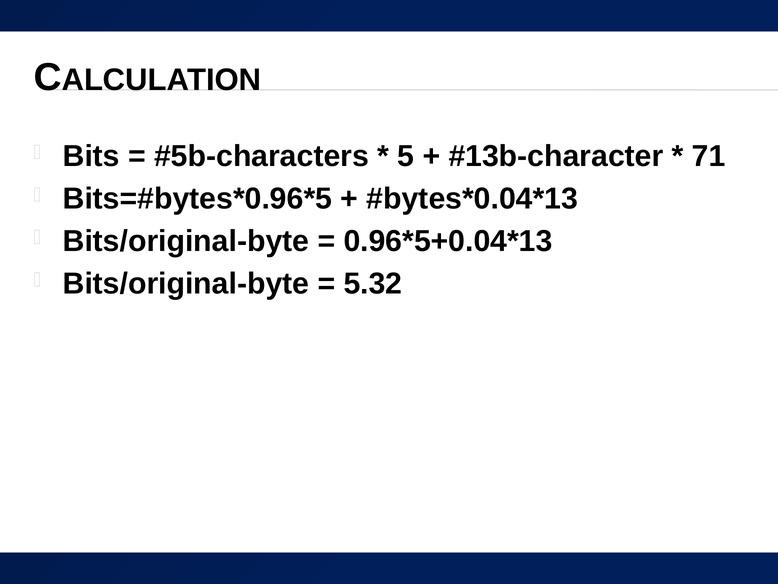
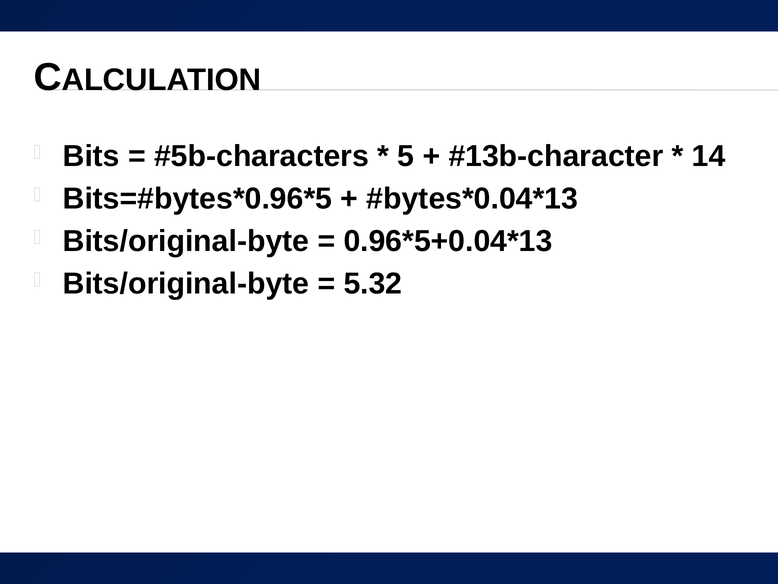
71: 71 -> 14 (709, 156)
